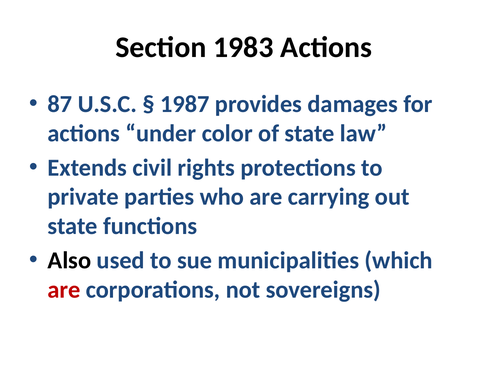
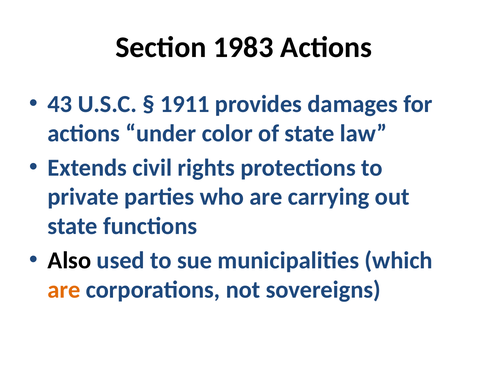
87: 87 -> 43 (60, 104)
1987: 1987 -> 1911 (185, 104)
are colour: red -> orange (64, 290)
